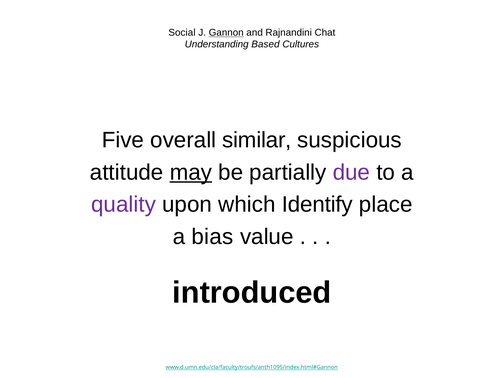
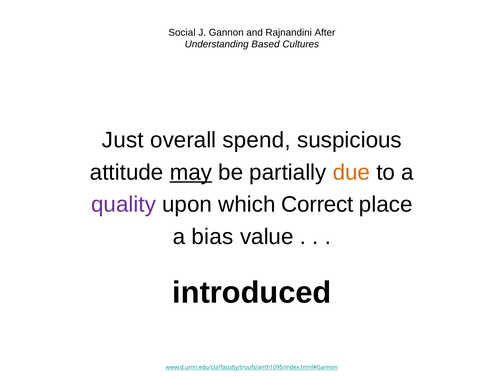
Gannon underline: present -> none (226, 33)
Chat: Chat -> After (325, 33)
Five: Five -> Just (123, 140)
similar: similar -> spend (257, 140)
due colour: purple -> orange (351, 172)
Identify: Identify -> Correct (317, 205)
